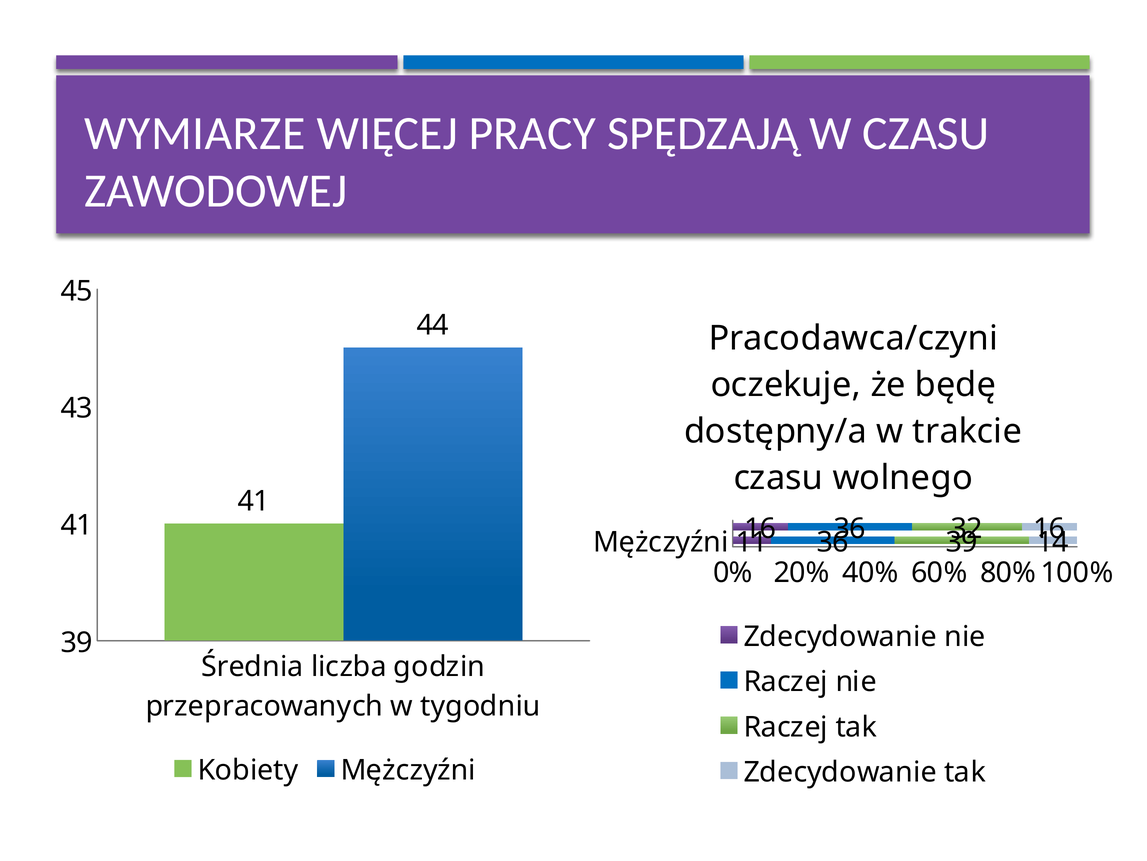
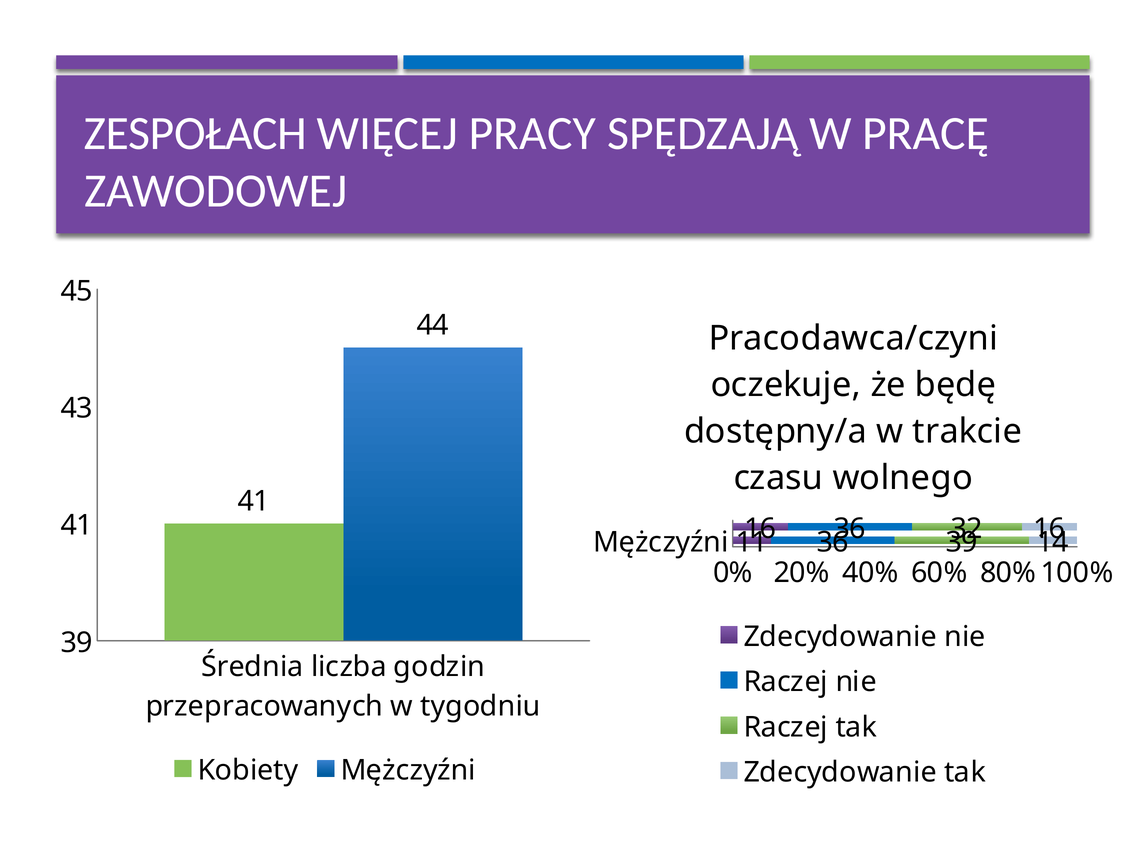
WYMIARZE: WYMIARZE -> ZESPOŁACH (195, 134)
W CZASU: CZASU -> PRACĘ (926, 134)
